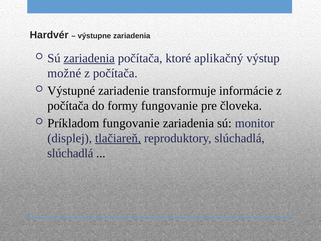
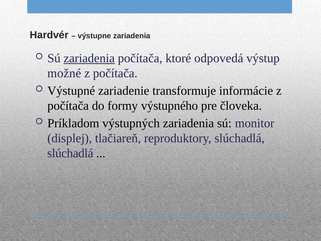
aplikačný: aplikačný -> odpovedá (219, 58)
formy fungovanie: fungovanie -> výstupného (169, 106)
Príkladom fungovanie: fungovanie -> výstupných (131, 123)
tlačiareň underline: present -> none (118, 138)
